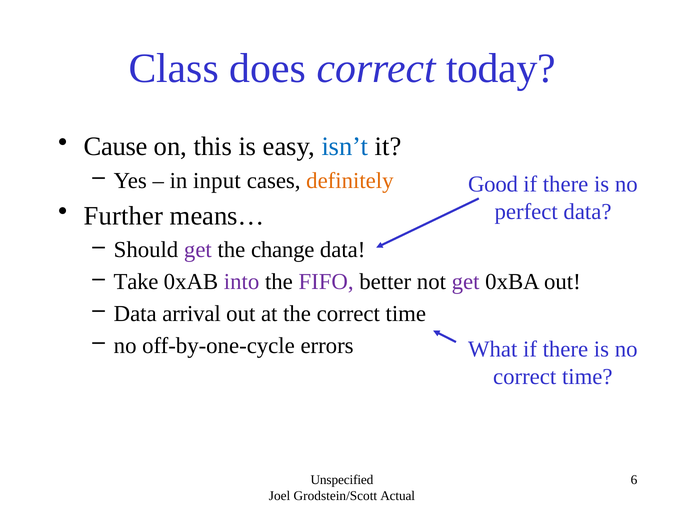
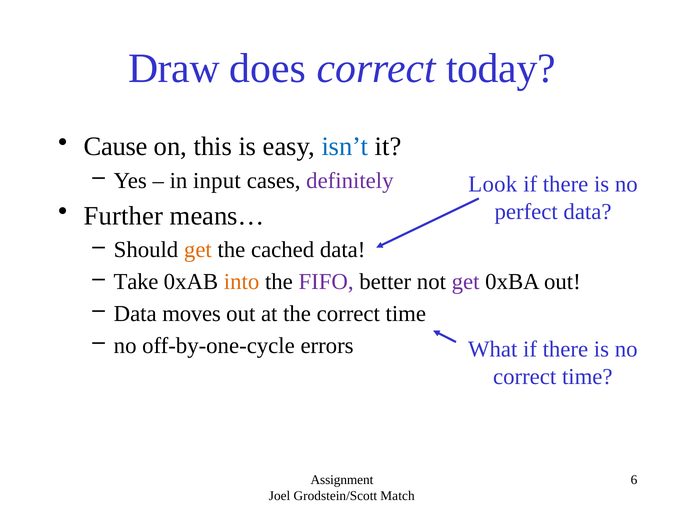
Class: Class -> Draw (174, 68)
definitely colour: orange -> purple (350, 181)
Good: Good -> Look (493, 184)
get colour: purple -> orange (198, 250)
change: change -> cached (283, 250)
into colour: purple -> orange (242, 282)
arrival: arrival -> moves (192, 314)
Unspecified: Unspecified -> Assignment (342, 480)
Actual: Actual -> Match (398, 496)
